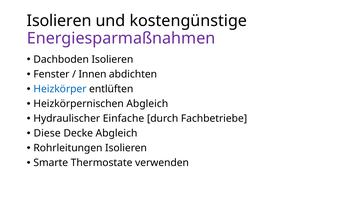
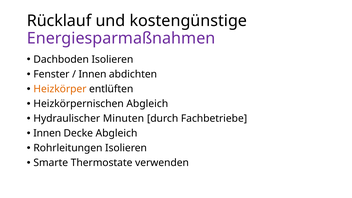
Isolieren: Isolieren -> Rücklauf (59, 21)
Heizkörper colour: blue -> orange (60, 89)
Einfache: Einfache -> Minuten (123, 119)
Diese: Diese -> Innen (47, 133)
